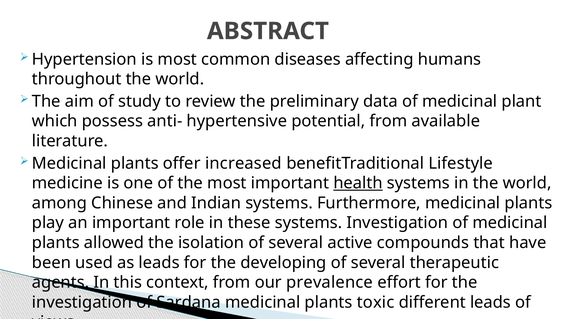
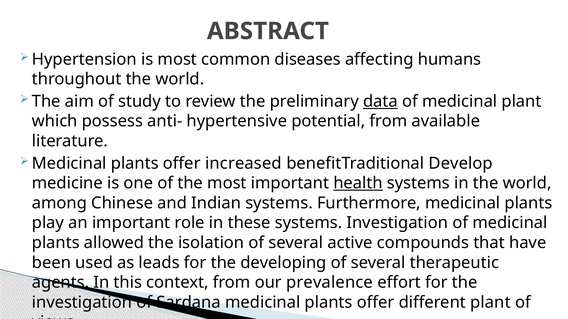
data underline: none -> present (380, 102)
Lifestyle: Lifestyle -> Develop (461, 164)
toxic: toxic -> offer (376, 303)
different leads: leads -> plant (490, 303)
